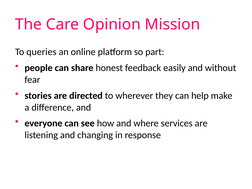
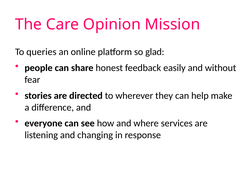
part: part -> glad (155, 52)
